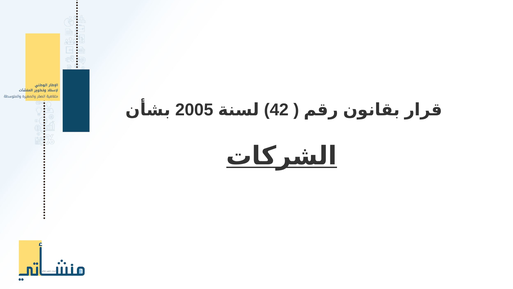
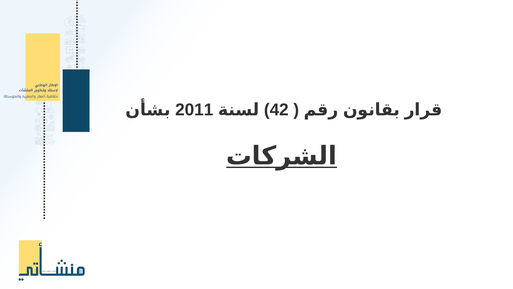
2005: 2005 -> 2011 (194, 110)
